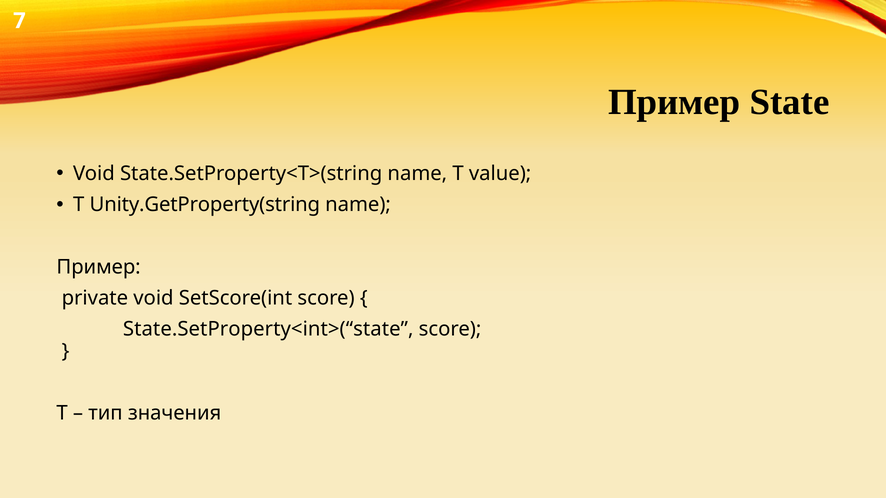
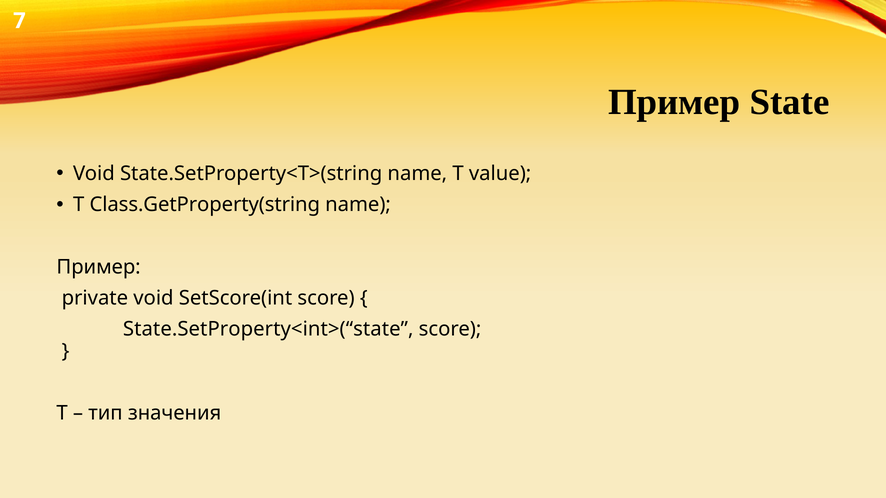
Unity.GetProperty(string: Unity.GetProperty(string -> Class.GetProperty(string (205, 205)
